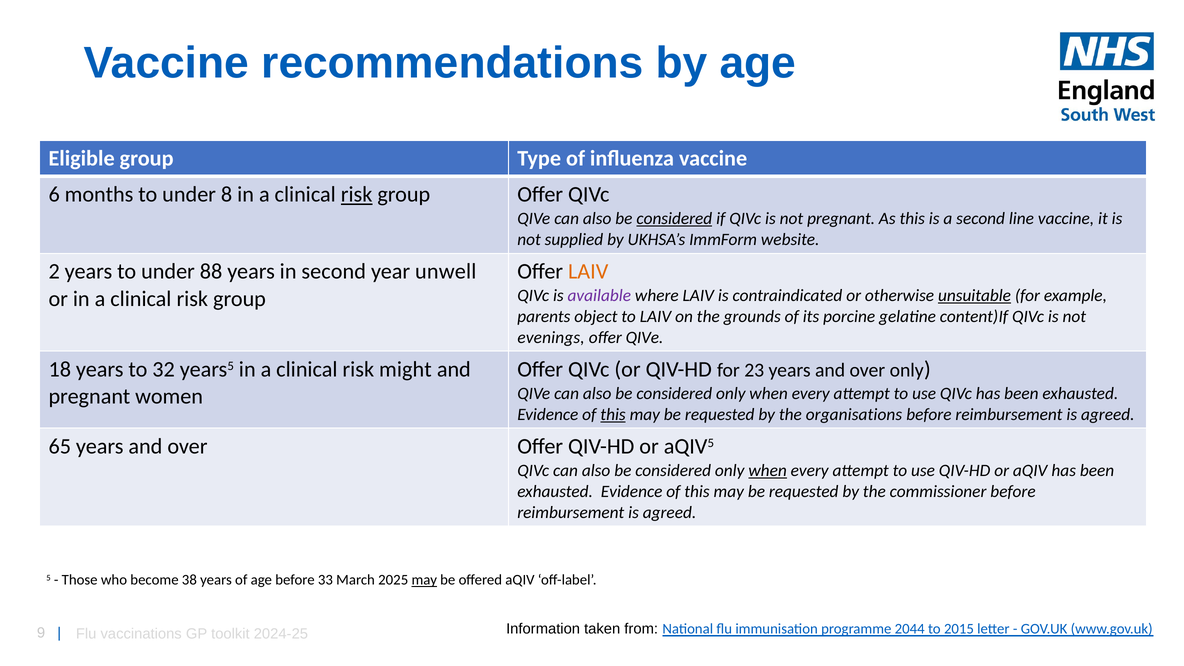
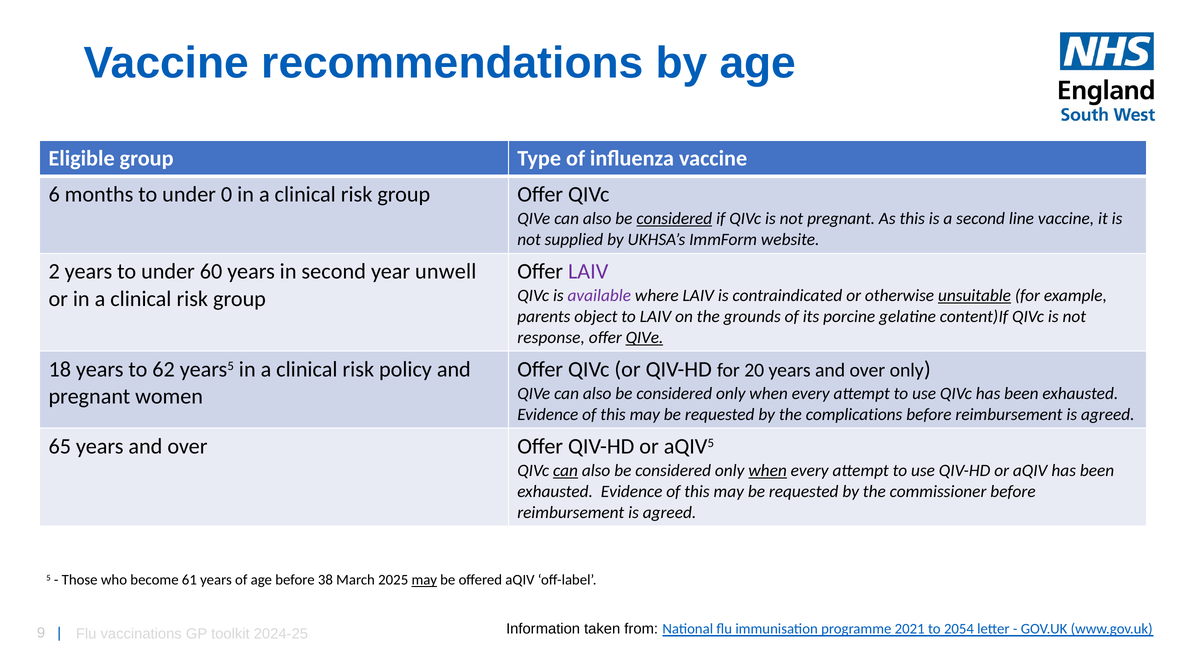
8: 8 -> 0 (227, 195)
risk underline: present -> none (357, 195)
88: 88 -> 60 (211, 272)
LAIV colour: orange -> purple (588, 272)
evenings: evenings -> response (551, 338)
QIVe underline: none -> present (644, 338)
32: 32 -> 62 (164, 369)
might: might -> policy (406, 369)
23: 23 -> 20 (754, 370)
this underline: present -> none (613, 414)
organisations: organisations -> complications (854, 414)
can underline: none -> present (565, 470)
38: 38 -> 61 (189, 580)
33: 33 -> 38 (325, 580)
2044: 2044 -> 2021 (910, 629)
2015: 2015 -> 2054 (959, 629)
